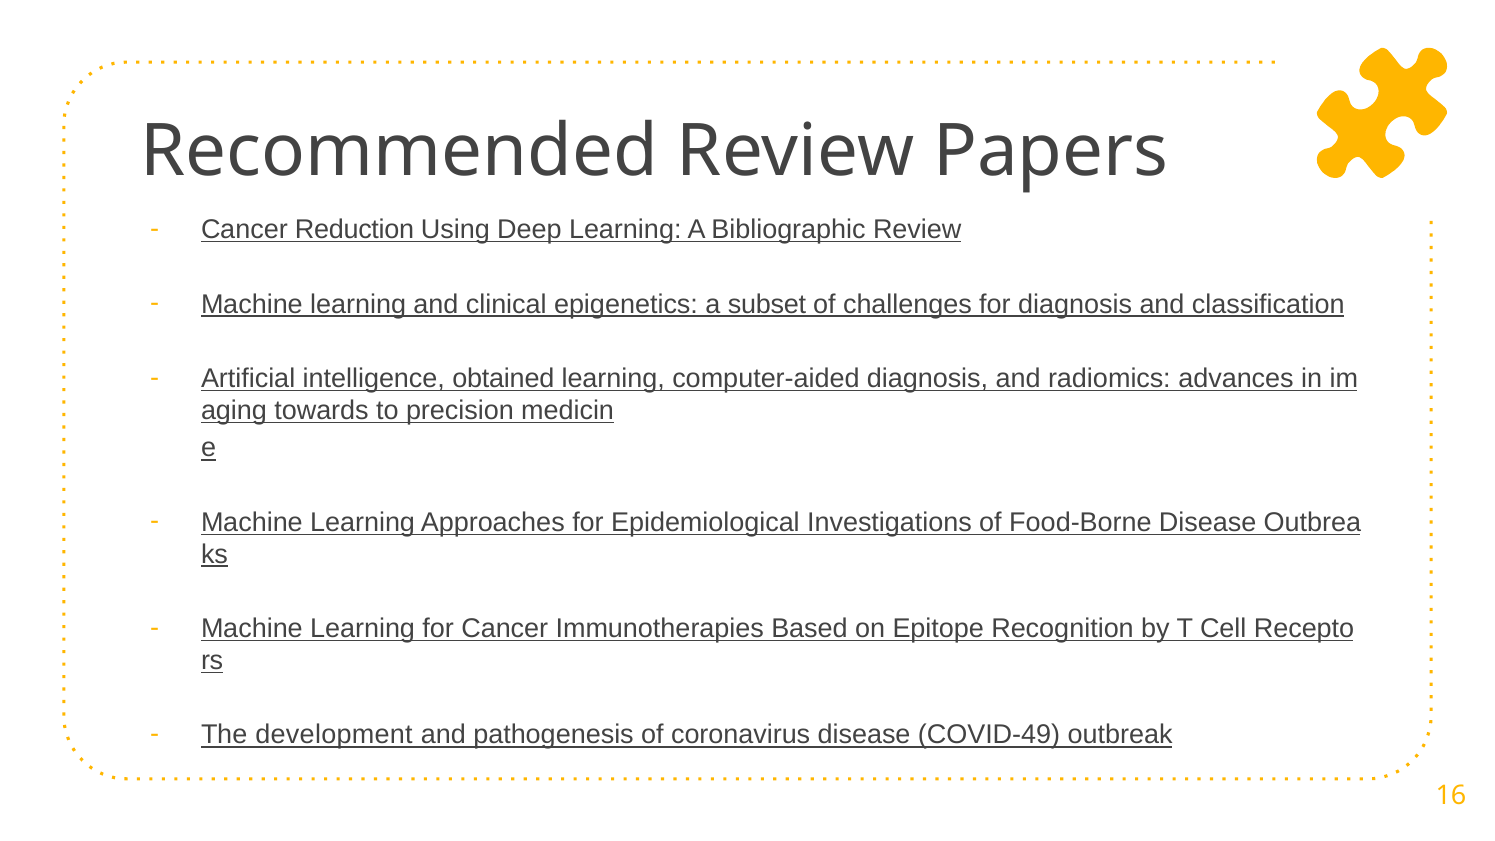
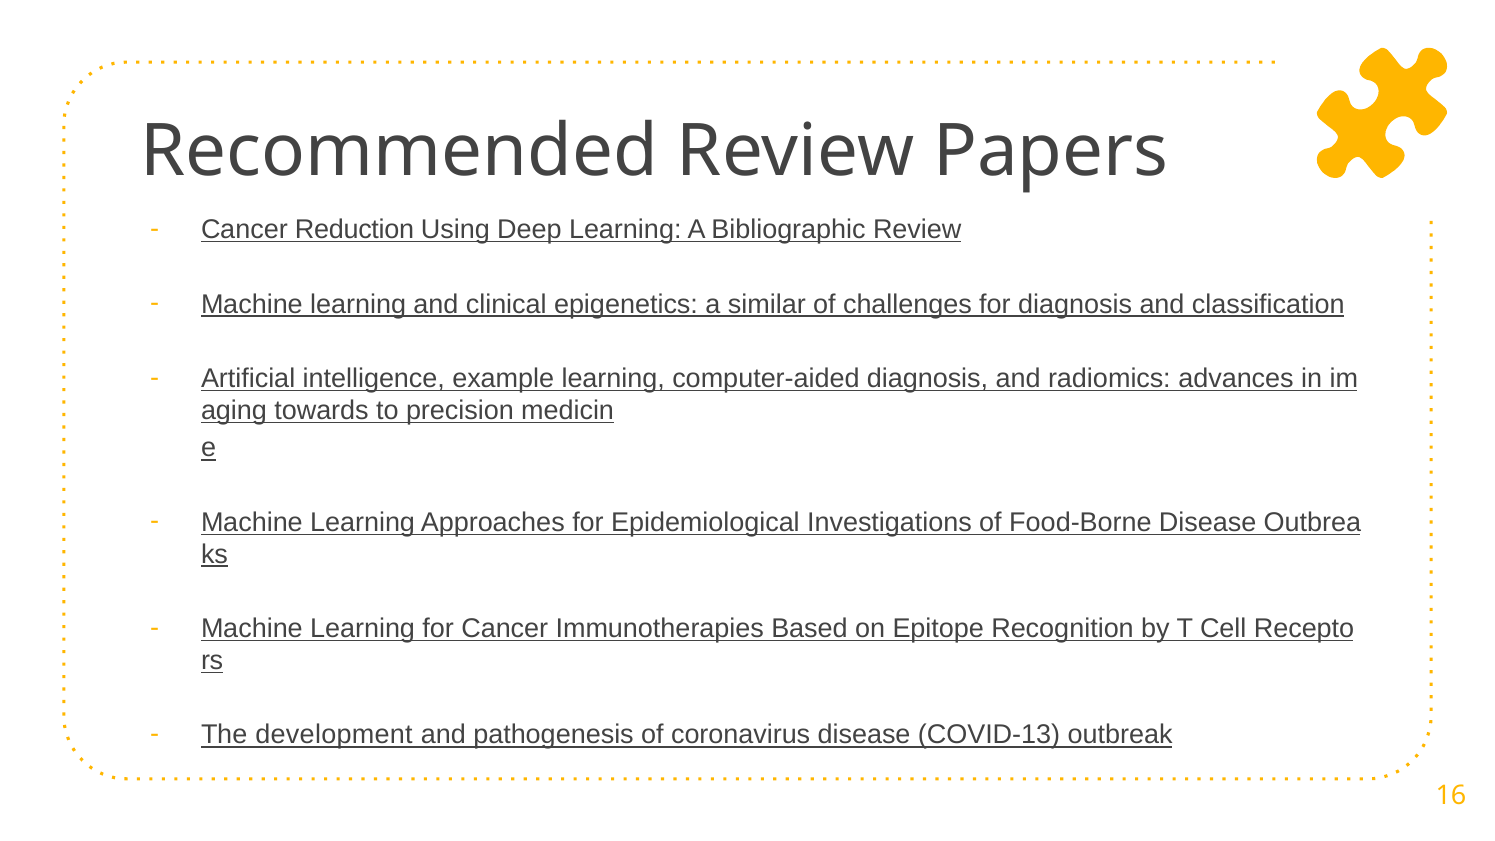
subset: subset -> similar (767, 304)
obtained: obtained -> example (503, 379)
COVID-49: COVID-49 -> COVID-13 (989, 735)
